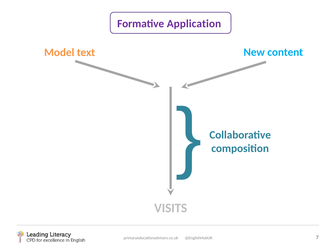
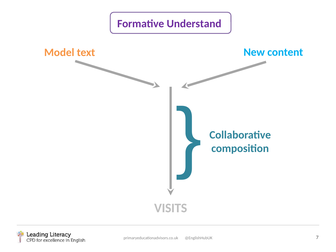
Application: Application -> Understand (194, 24)
